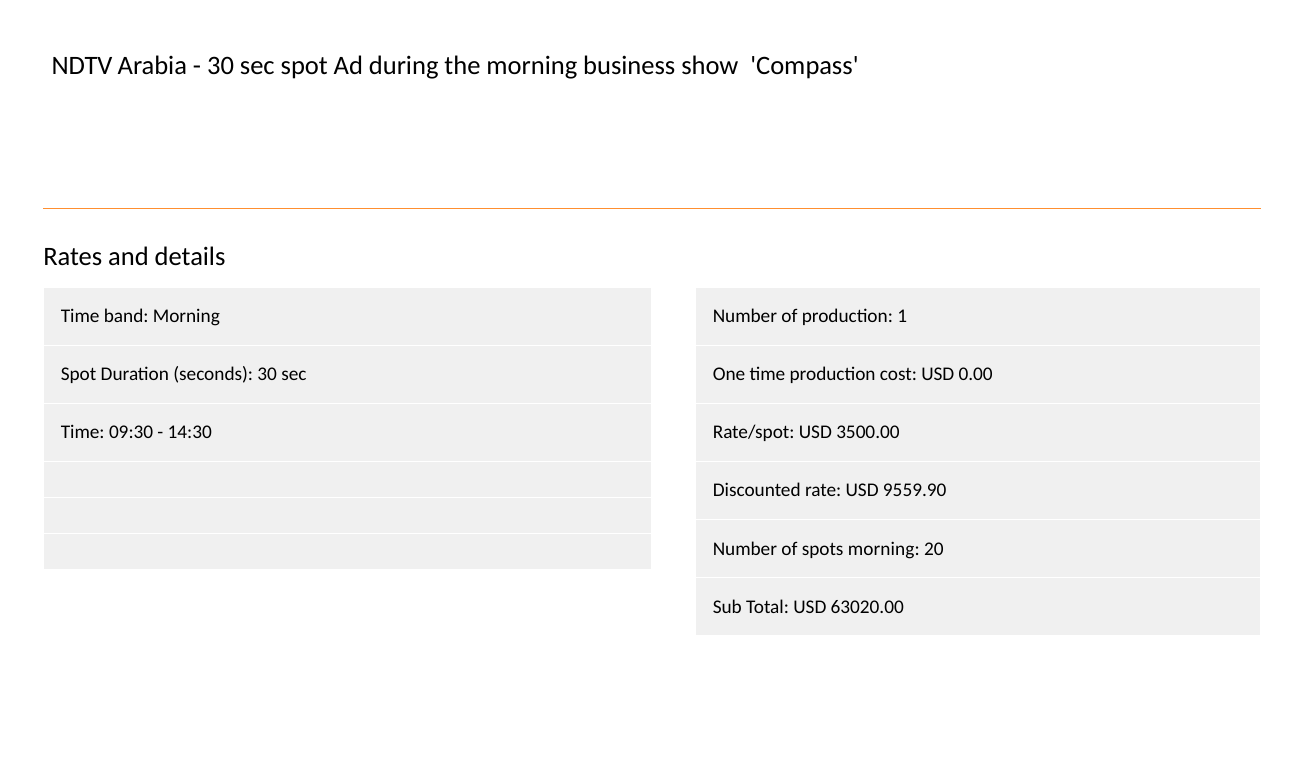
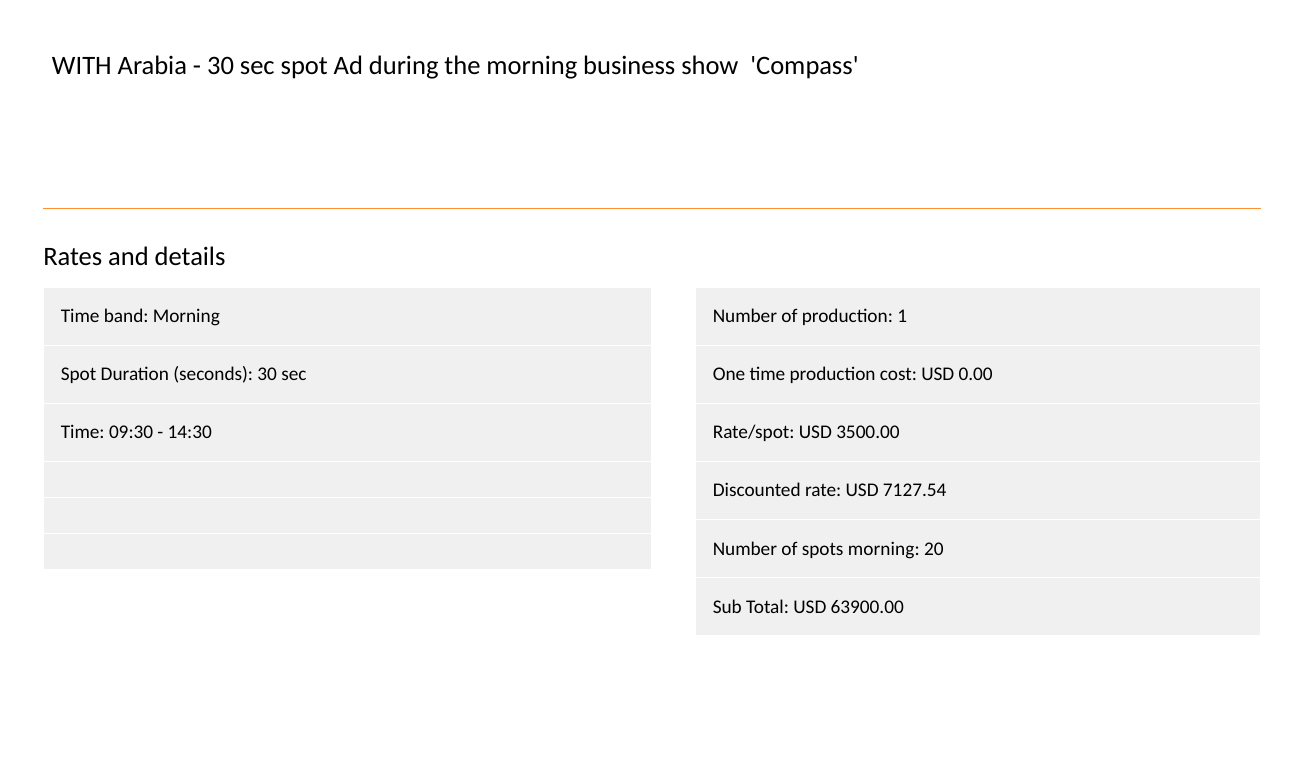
NDTV: NDTV -> WITH (82, 66)
9559.90: 9559.90 -> 7127.54 (915, 490)
63020.00: 63020.00 -> 63900.00 (867, 606)
